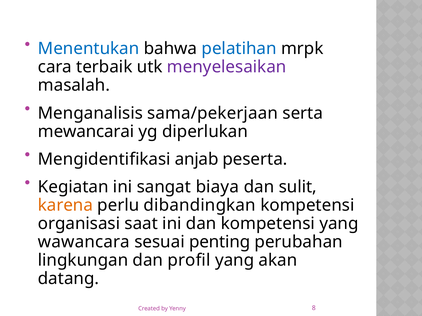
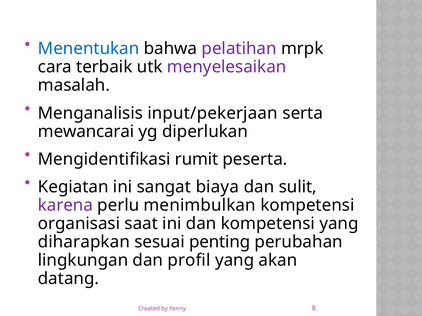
pelatihan colour: blue -> purple (239, 49)
sama/pekerjaan: sama/pekerjaan -> input/pekerjaan (213, 113)
anjab: anjab -> rumit (197, 159)
karena colour: orange -> purple (65, 206)
dibandingkan: dibandingkan -> menimbulkan (200, 206)
wawancara: wawancara -> diharapkan (84, 242)
